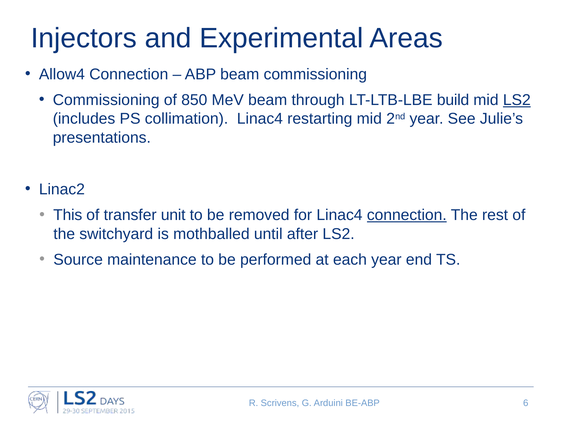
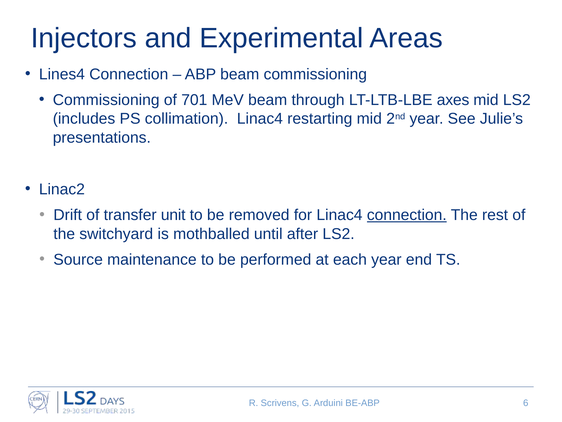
Allow4: Allow4 -> Lines4 (62, 74)
850: 850 -> 701 (194, 100)
build: build -> axes (453, 100)
LS2 underline: present -> none (517, 100)
This: This -> Drift (68, 215)
